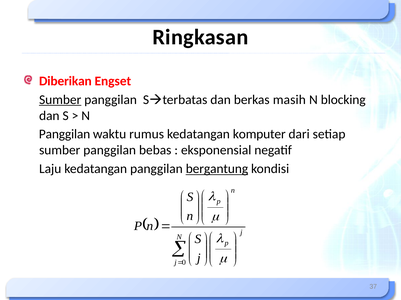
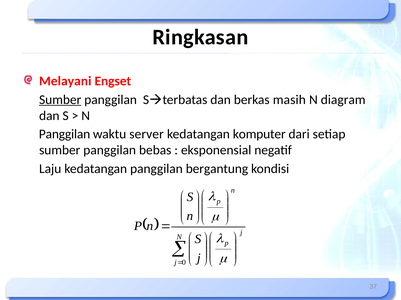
Diberikan: Diberikan -> Melayani (65, 81)
blocking: blocking -> diagram (343, 100)
rumus: rumus -> server (147, 135)
bergantung underline: present -> none (217, 169)
